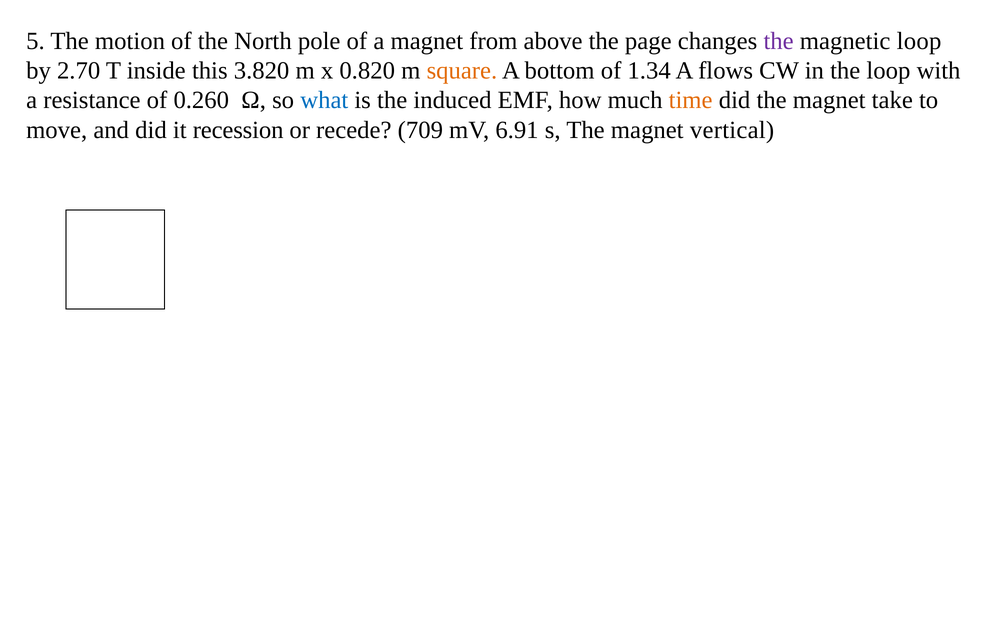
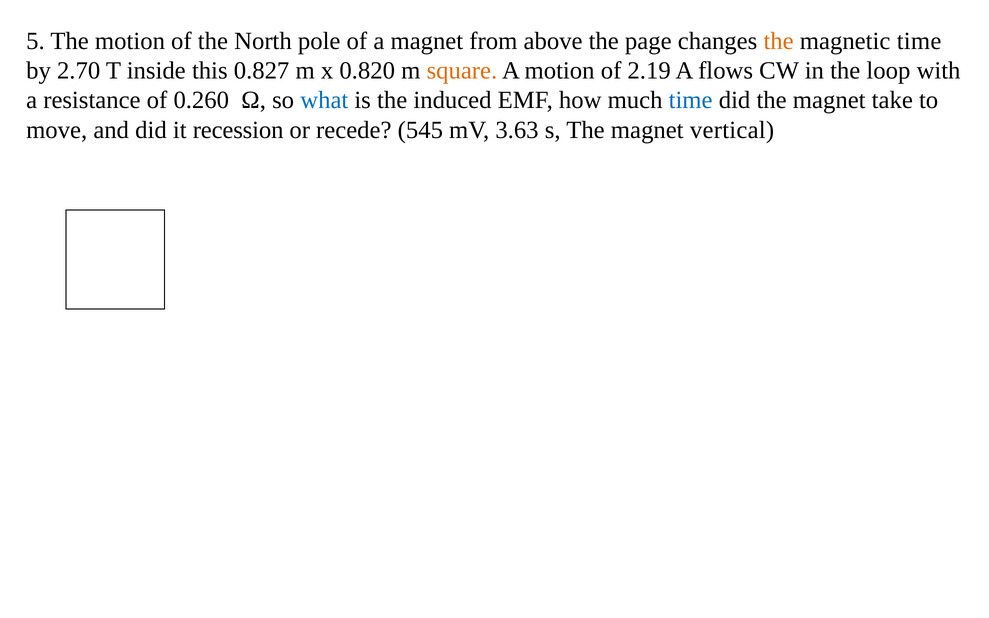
the colour: purple -> orange (779, 41)
magnetic loop: loop -> time (919, 41)
3.820: 3.820 -> 0.827 (262, 71)
A bottom: bottom -> motion (560, 71)
1.34: 1.34 -> 2.19 (649, 71)
time colour: orange -> blue (691, 100)
709: 709 -> 545 (420, 130)
6.91: 6.91 -> 3.63 (517, 130)
